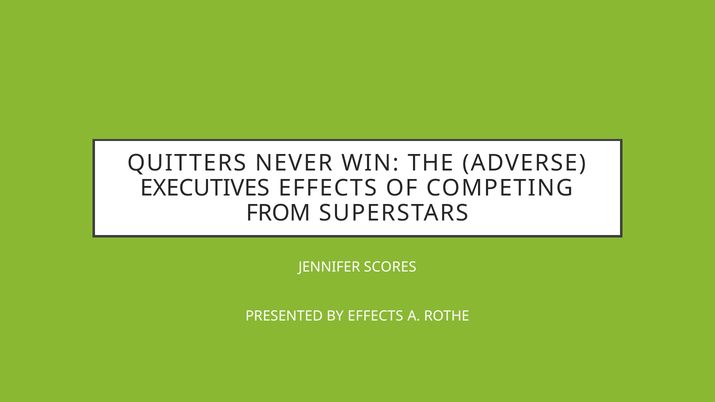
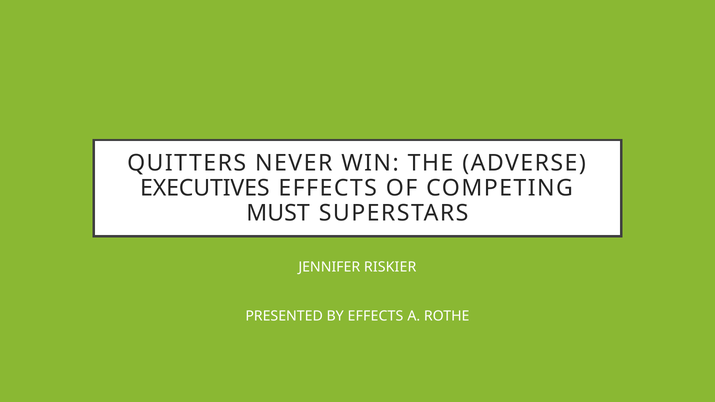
FROM: FROM -> MUST (278, 213)
SCORES: SCORES -> RISKIER (390, 267)
